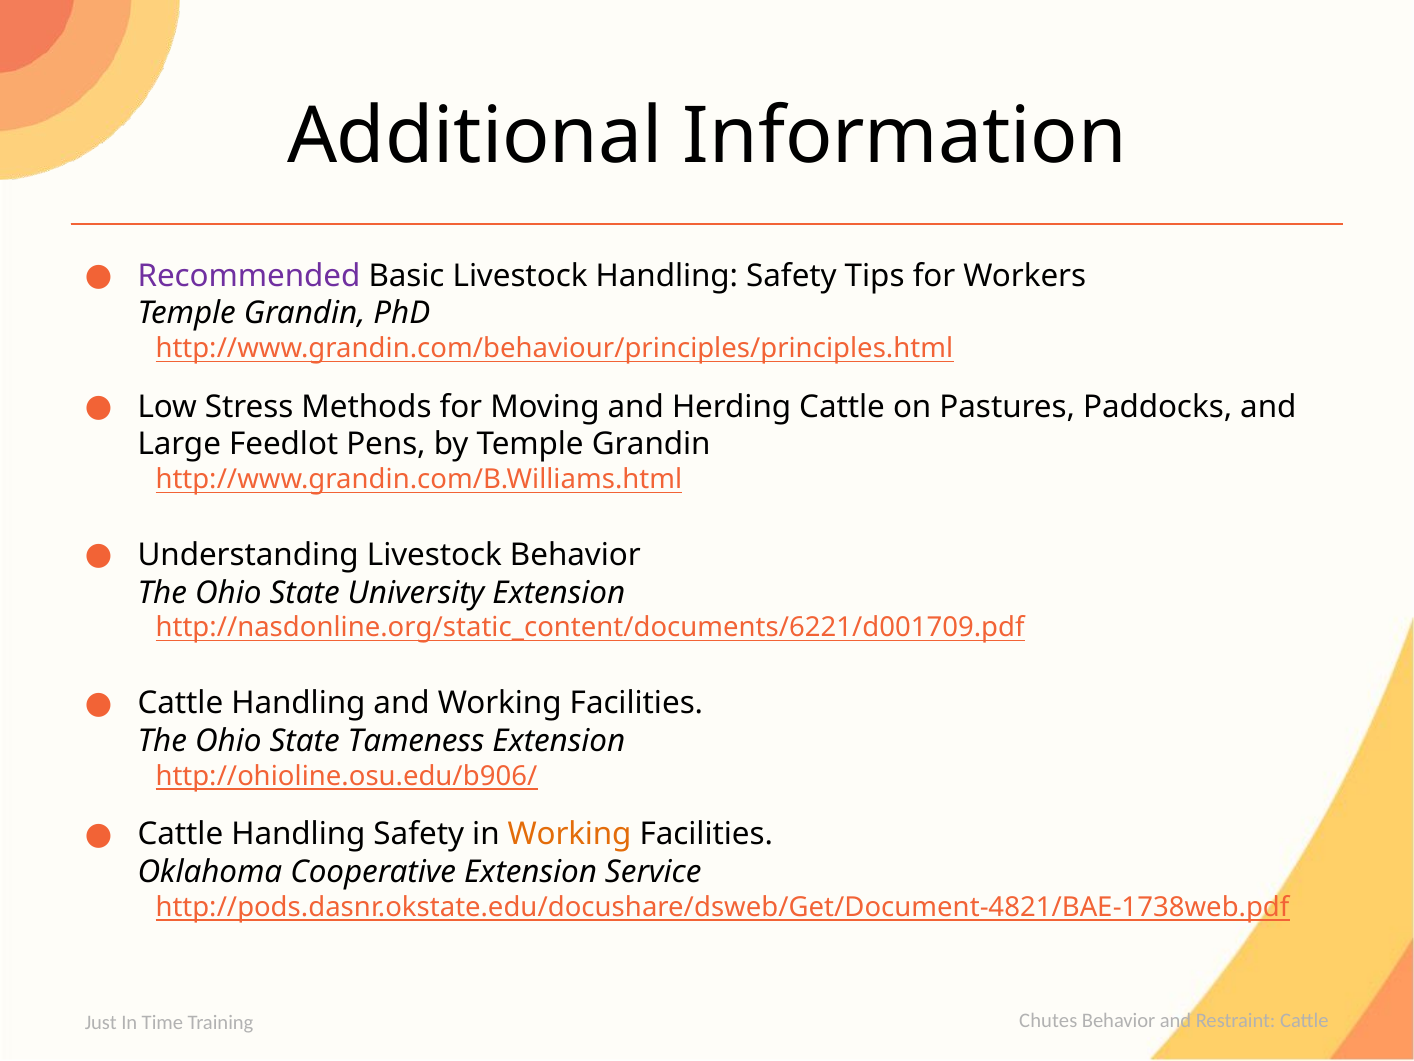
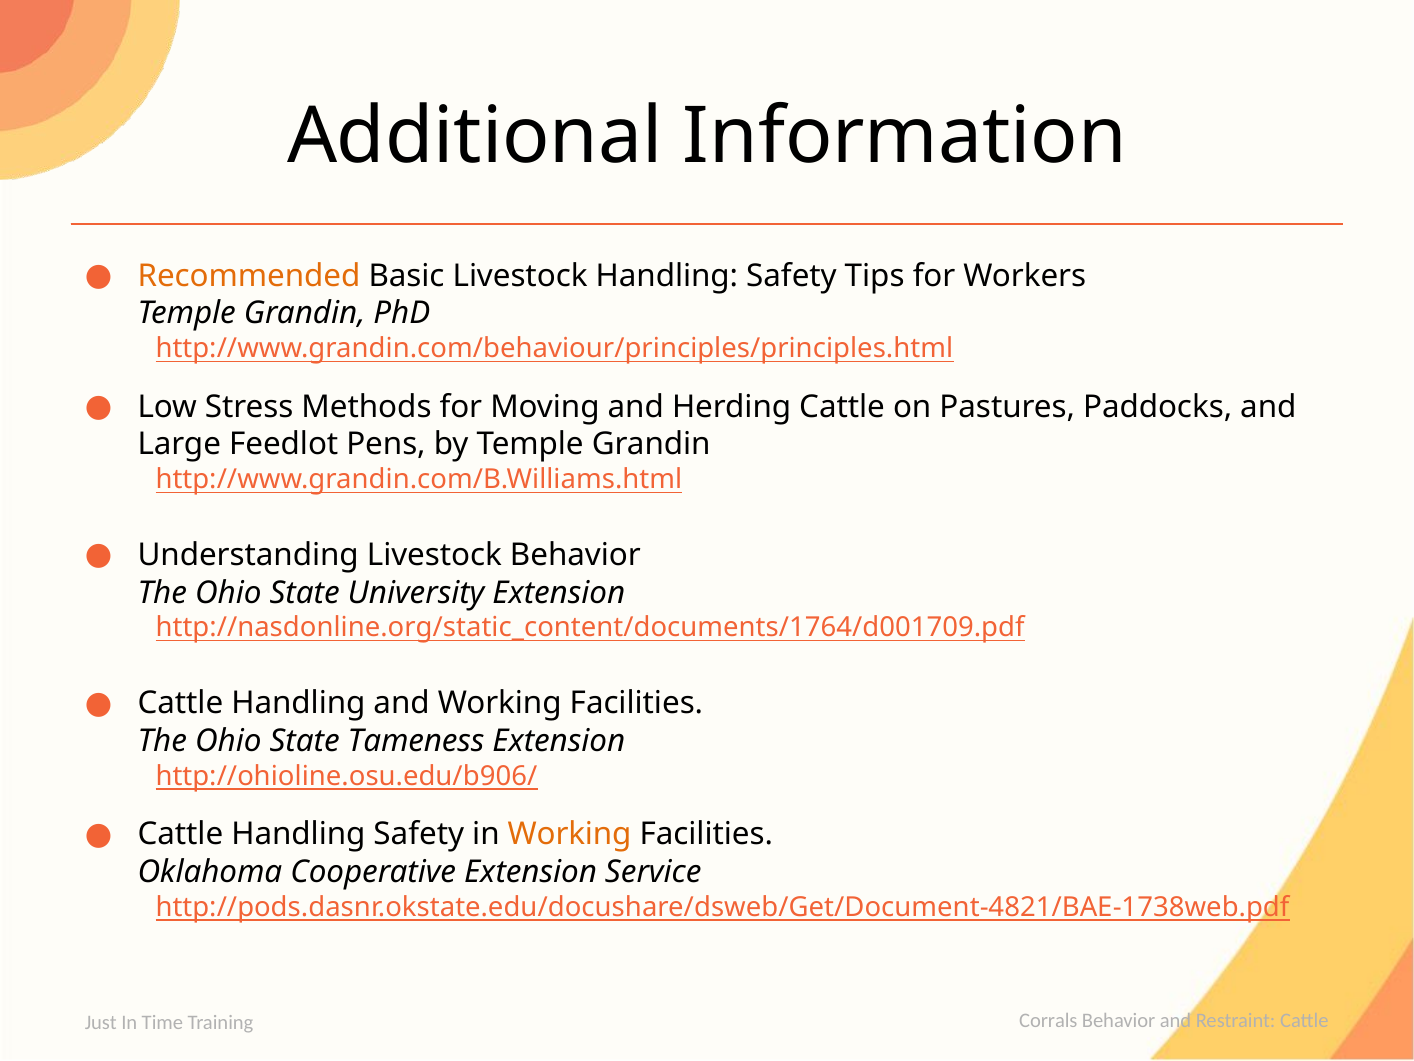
Recommended colour: purple -> orange (249, 276)
http://nasdonline.org/static_content/documents/6221/d001709.pdf: http://nasdonline.org/static_content/documents/6221/d001709.pdf -> http://nasdonline.org/static_content/documents/1764/d001709.pdf (590, 627)
Chutes: Chutes -> Corrals (1048, 1021)
